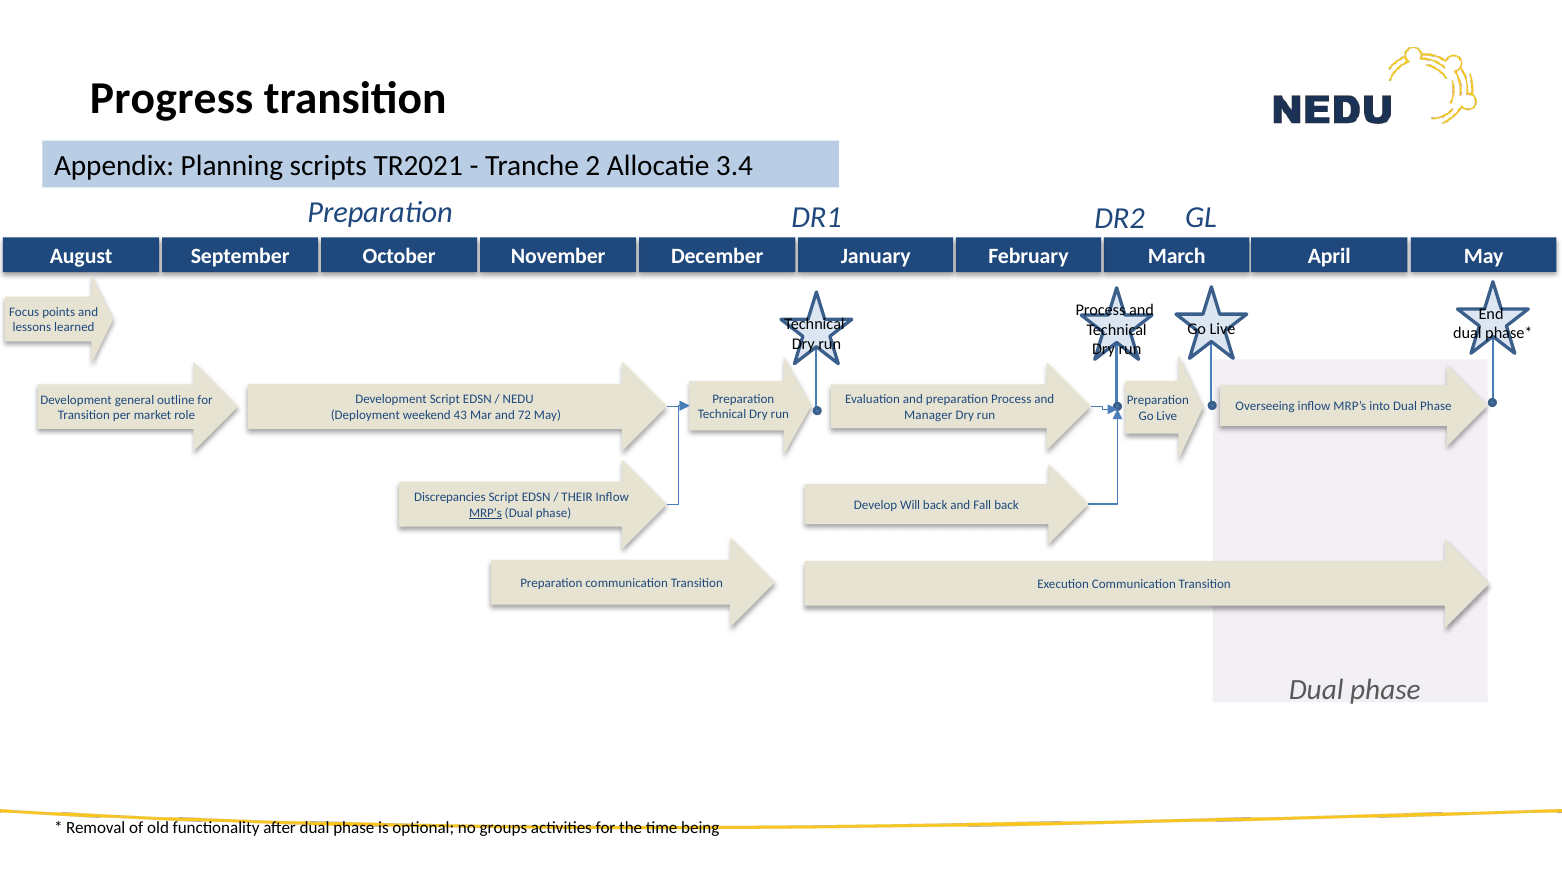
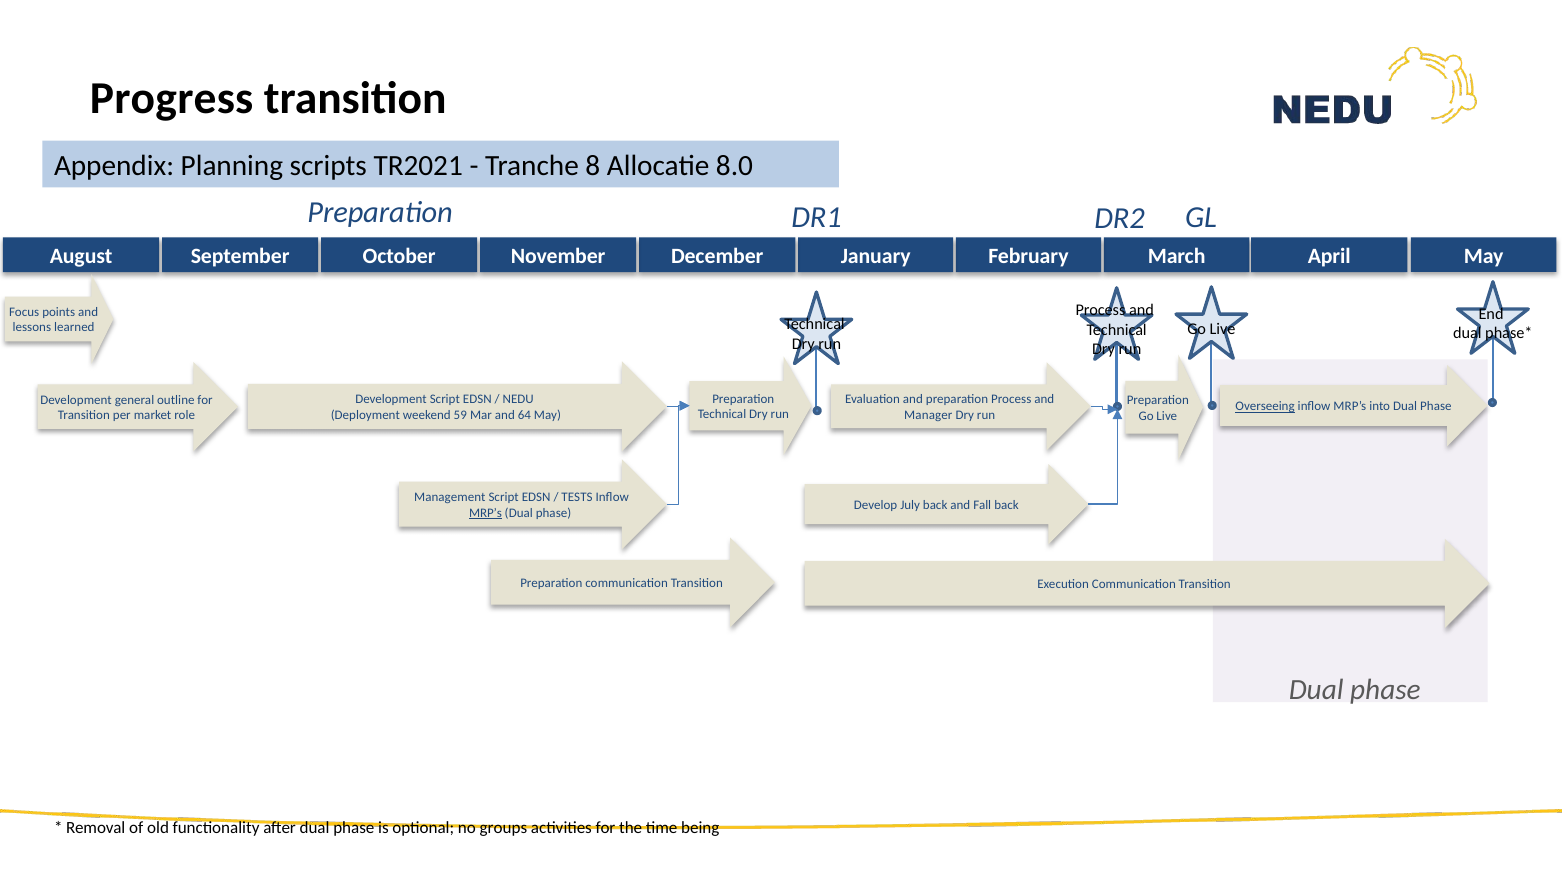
2: 2 -> 8 (593, 166)
3.4: 3.4 -> 8.0 (735, 166)
Overseeing underline: none -> present (1265, 406)
43: 43 -> 59 (460, 415)
72: 72 -> 64 (524, 415)
Discrepancies: Discrepancies -> Management (450, 497)
THEIR: THEIR -> TESTS (577, 497)
Will: Will -> July (910, 505)
